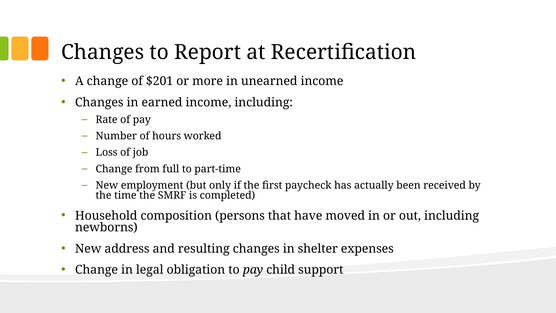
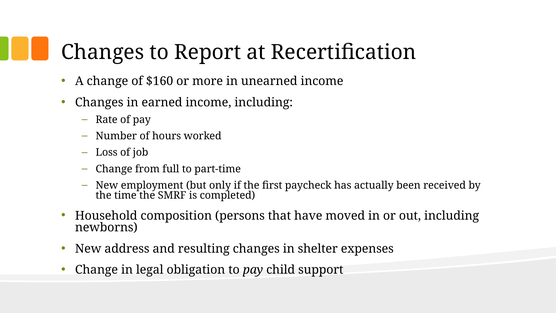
$201: $201 -> $160 (160, 81)
